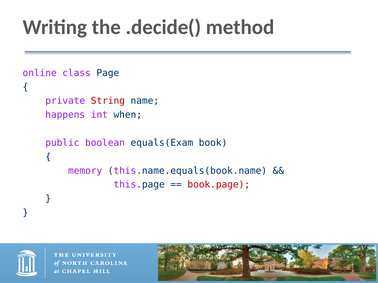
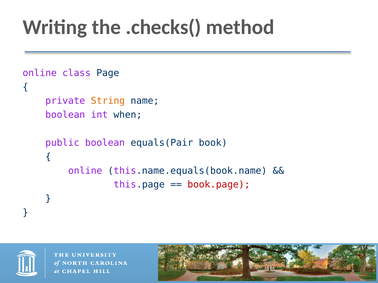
.decide(: .decide( -> .checks( (163, 27)
String colour: red -> orange (108, 101)
happens: happens -> boolean (65, 115)
equals(Exam: equals(Exam -> equals(Pair (162, 143)
memory: memory -> online (85, 171)
